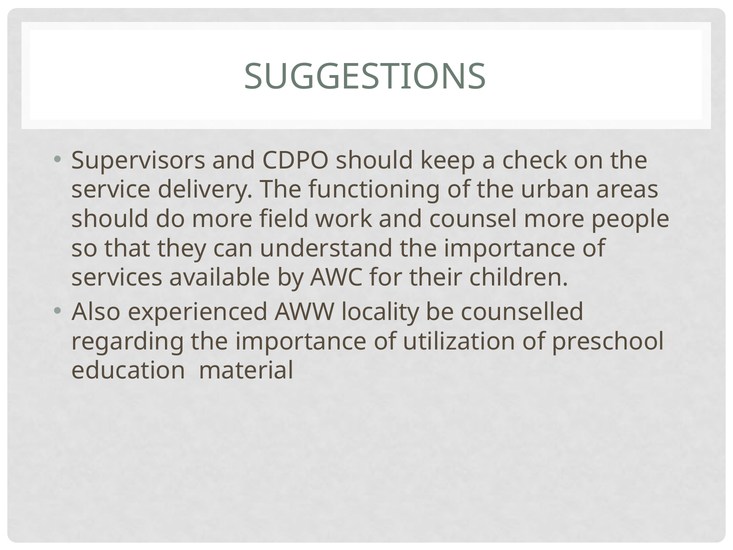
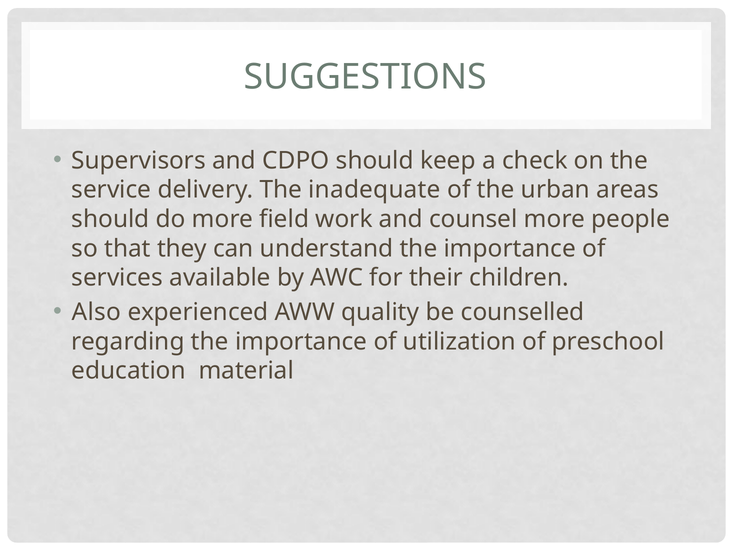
functioning: functioning -> inadequate (375, 190)
locality: locality -> quality (380, 312)
